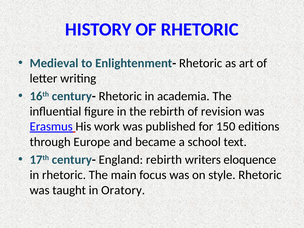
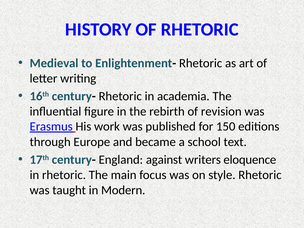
England rebirth: rebirth -> against (164, 160)
Oratory: Oratory -> Modern (123, 190)
